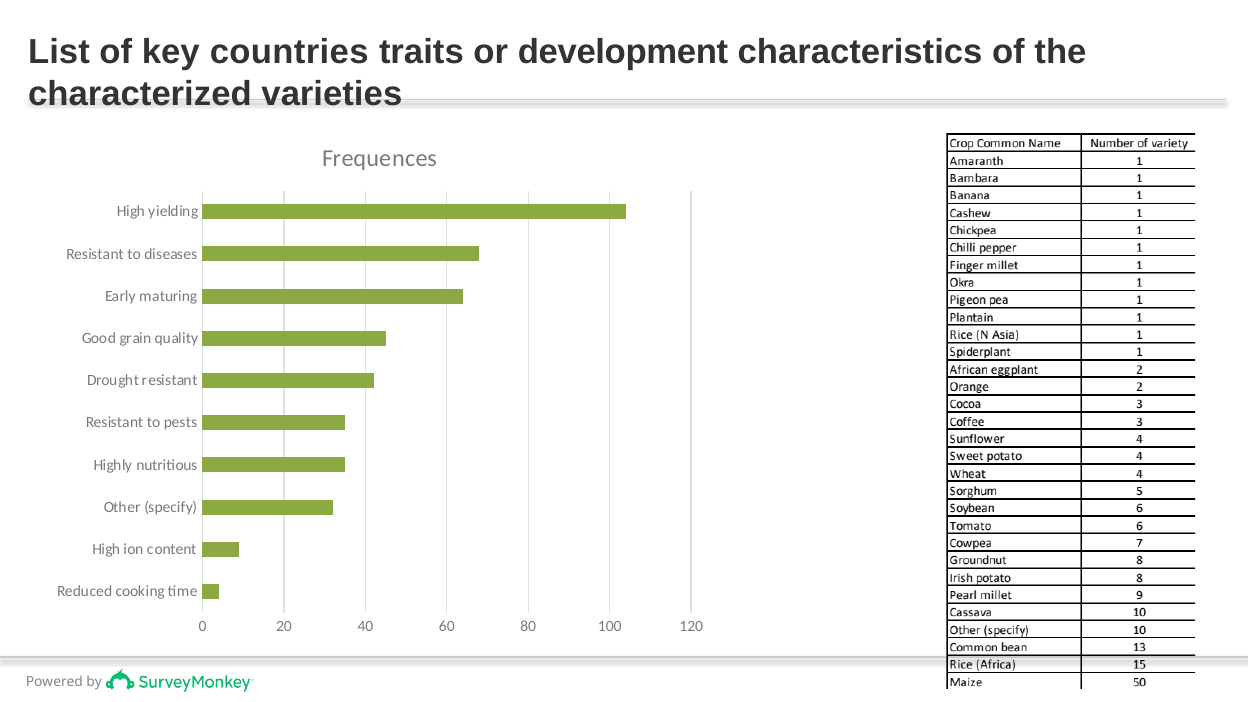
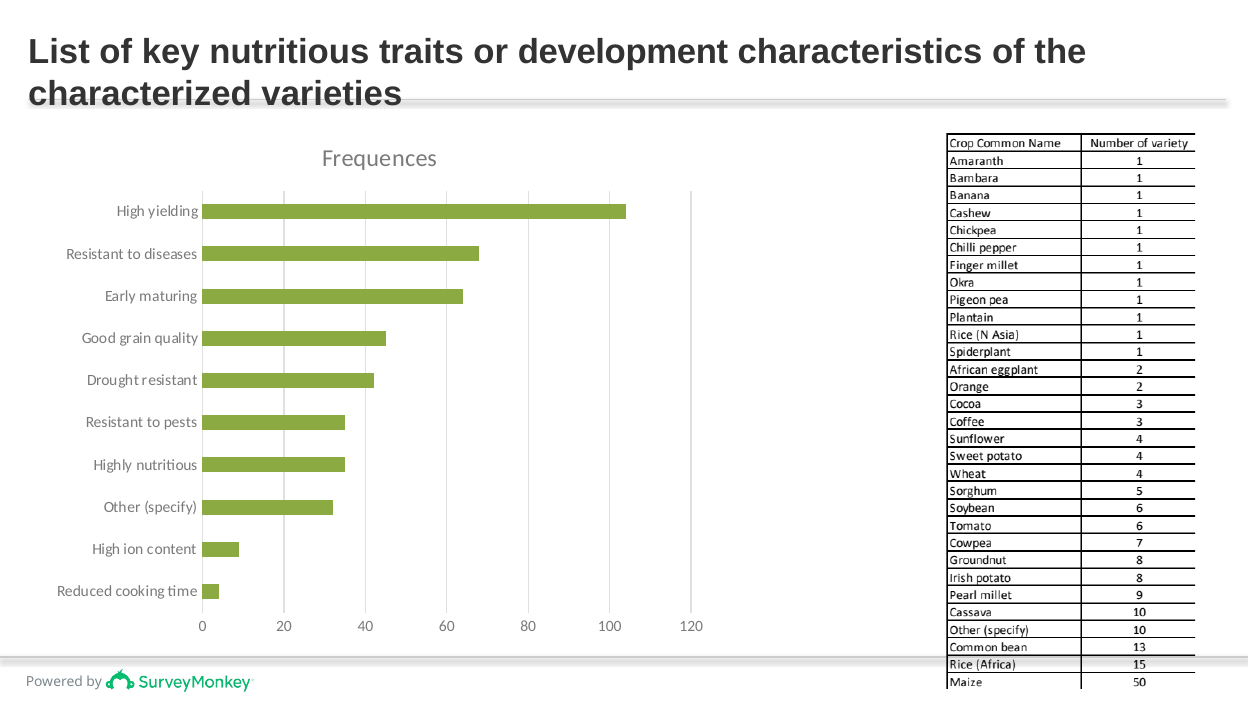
key countries: countries -> nutritious (289, 52)
